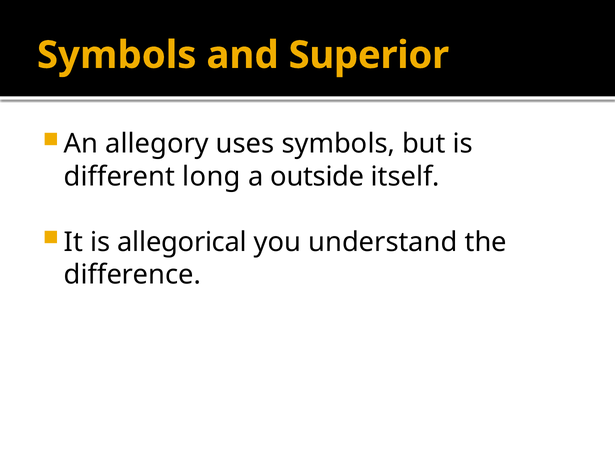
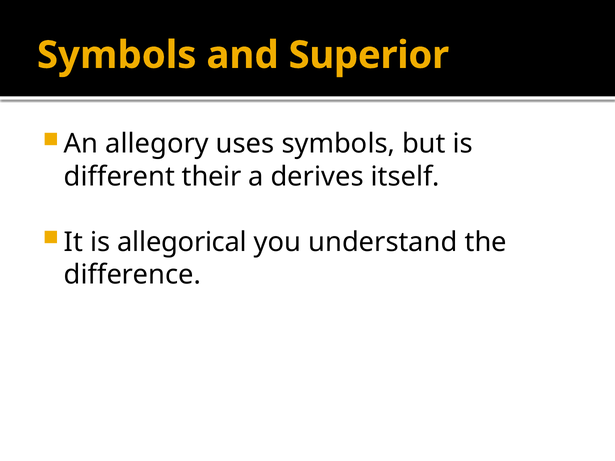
long: long -> their (212, 177)
outside: outside -> derives (317, 177)
